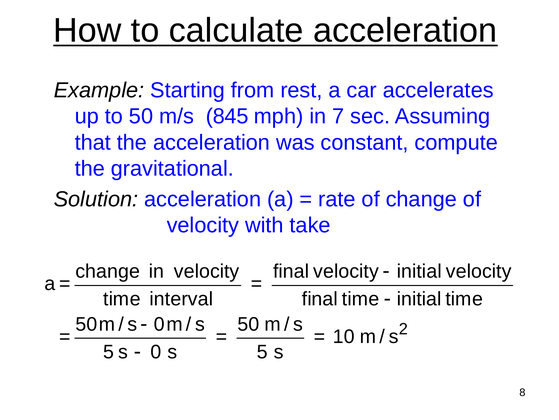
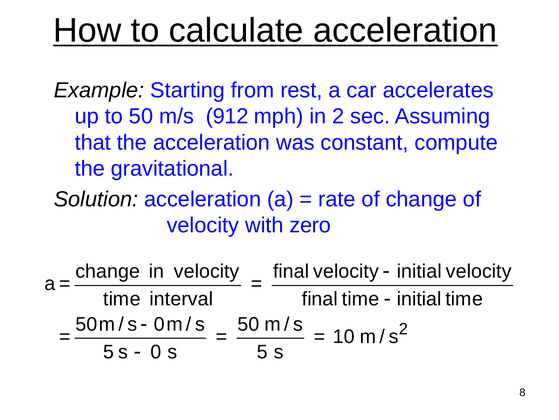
845: 845 -> 912 (227, 116)
in 7: 7 -> 2 (338, 116)
take: take -> zero (310, 225)
